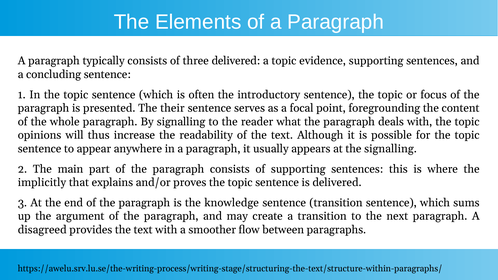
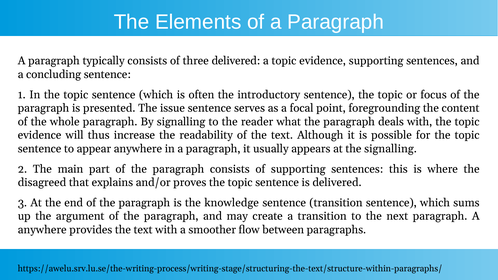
their: their -> issue (172, 108)
opinions: opinions -> evidence (40, 135)
implicitly: implicitly -> disagreed (42, 183)
disagreed: disagreed -> anywhere (42, 230)
